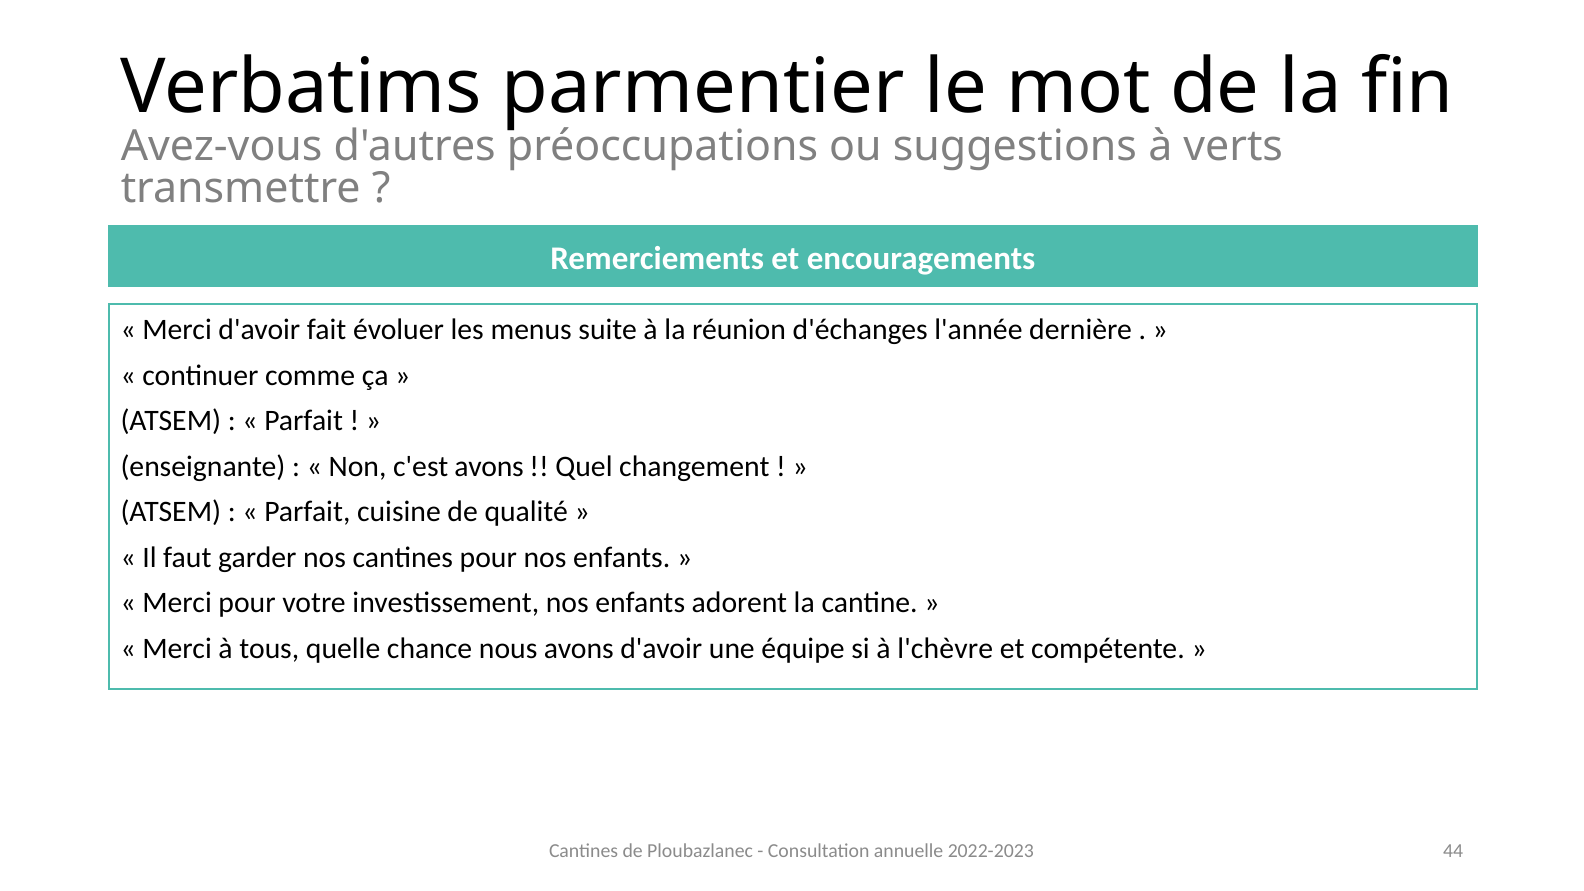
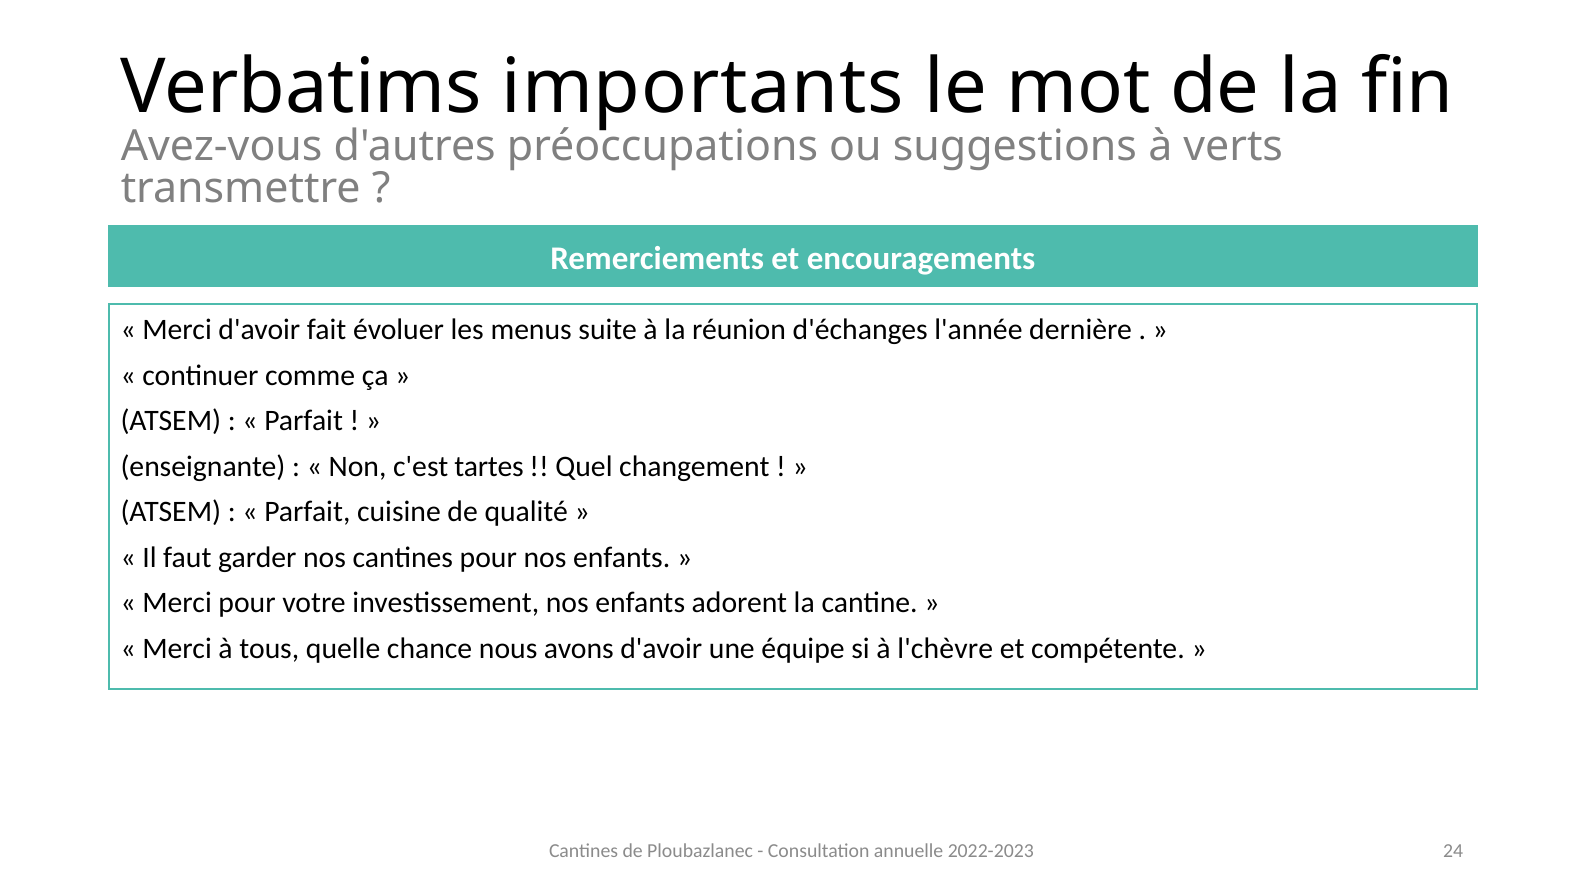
parmentier: parmentier -> importants (703, 87)
c'est avons: avons -> tartes (489, 466)
44: 44 -> 24 (1453, 851)
